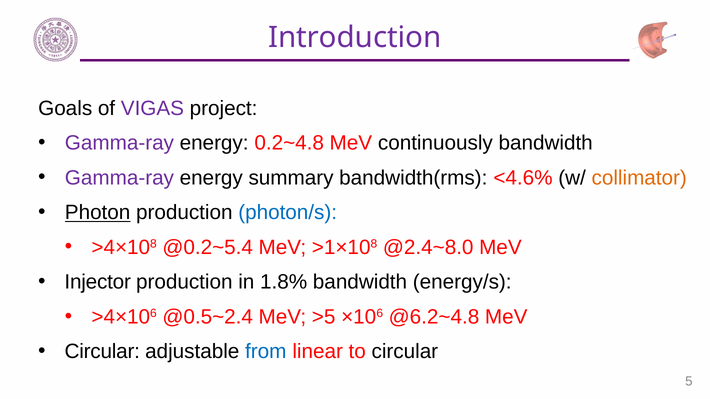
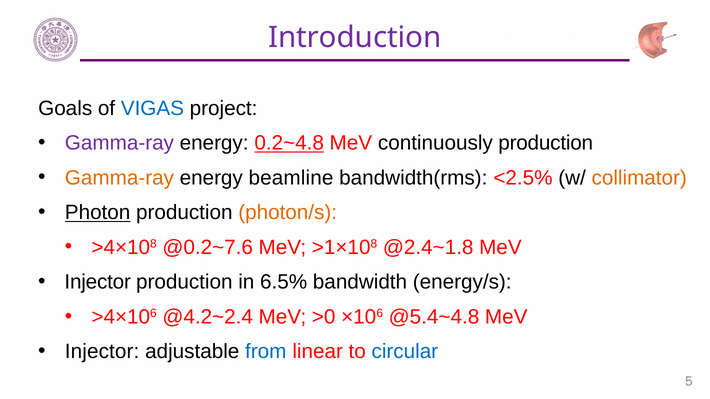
VIGAS colour: purple -> blue (152, 108)
0.2~4.8 underline: none -> present (289, 143)
continuously bandwidth: bandwidth -> production (546, 143)
Gamma-ray colour: purple -> orange (119, 178)
summary: summary -> beamline (291, 178)
<4.6%: <4.6% -> <2.5% (523, 178)
photon/s colour: blue -> orange (288, 213)
@0.2~5.4: @0.2~5.4 -> @0.2~7.6 (208, 248)
@2.4~8.0: @2.4~8.0 -> @2.4~1.8 (428, 248)
1.8%: 1.8% -> 6.5% (284, 282)
@0.5~2.4: @0.5~2.4 -> @4.2~2.4 (208, 317)
>5: >5 -> >0 (324, 317)
@6.2~4.8: @6.2~4.8 -> @5.4~4.8 (434, 317)
Circular: Circular -> Injector (102, 352)
circular colour: black -> blue (405, 352)
